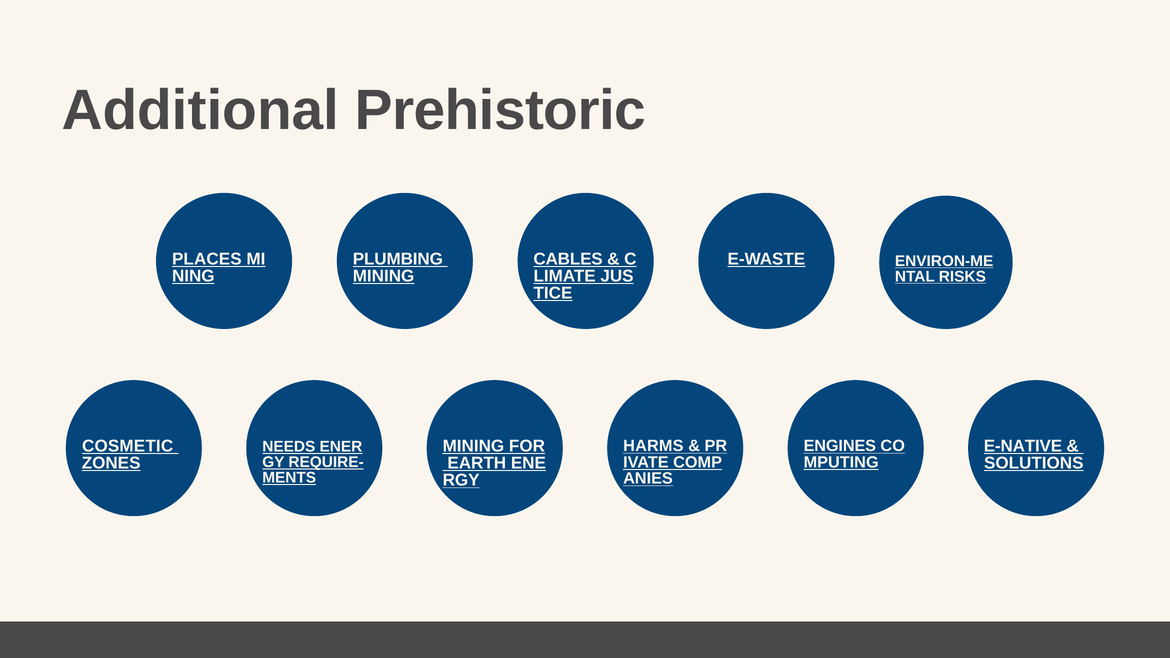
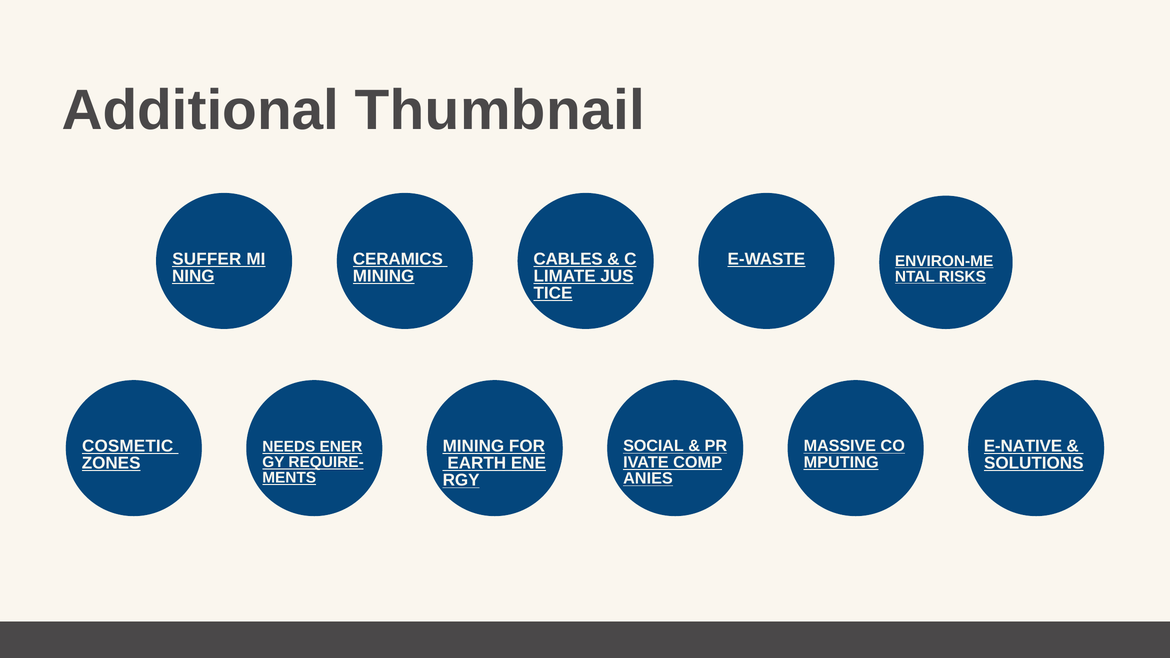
Prehistoric: Prehistoric -> Thumbnail (500, 111)
PLACES: PLACES -> SUFFER (207, 259)
PLUMBING: PLUMBING -> CERAMICS (398, 259)
HARMS: HARMS -> SOCIAL (654, 446)
ENGINES: ENGINES -> MASSIVE (840, 446)
